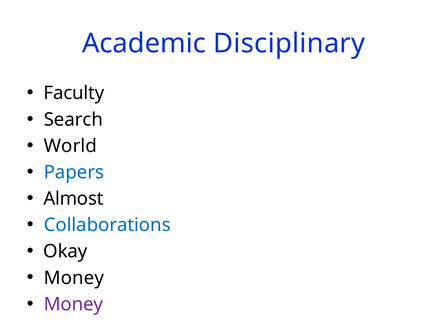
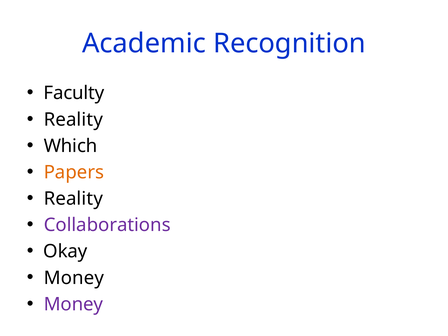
Disciplinary: Disciplinary -> Recognition (289, 43)
Search: Search -> Reality (73, 120)
World: World -> Which (71, 146)
Papers colour: blue -> orange (74, 172)
Almost: Almost -> Reality (73, 199)
Collaborations colour: blue -> purple (107, 225)
